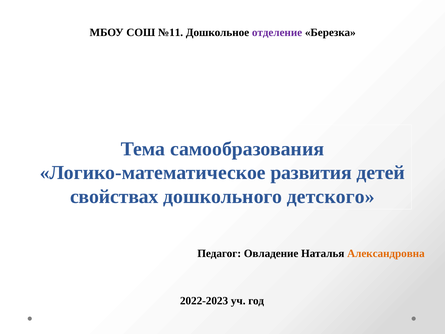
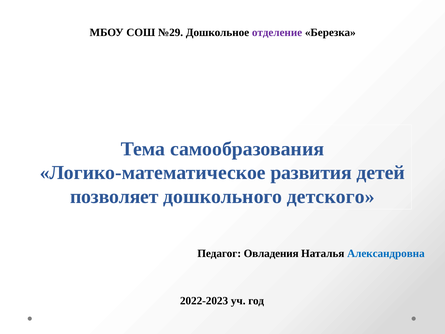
№11: №11 -> №29 (171, 33)
свойствах: свойствах -> позволяет (114, 196)
Овладение: Овладение -> Овладения (271, 253)
Александровна colour: orange -> blue (386, 253)
